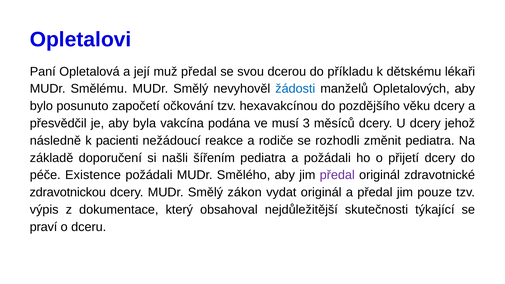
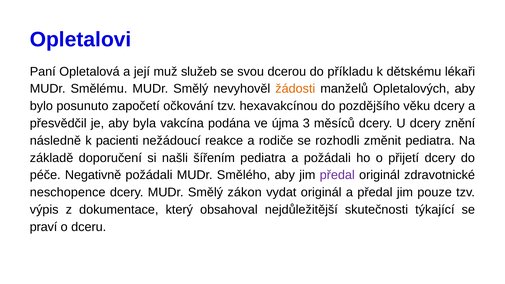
muž předal: předal -> služeb (199, 72)
žádosti colour: blue -> orange (295, 89)
musí: musí -> újma (285, 123)
jehož: jehož -> znění (460, 123)
Existence: Existence -> Negativně (93, 175)
zdravotnickou: zdravotnickou -> neschopence (68, 192)
